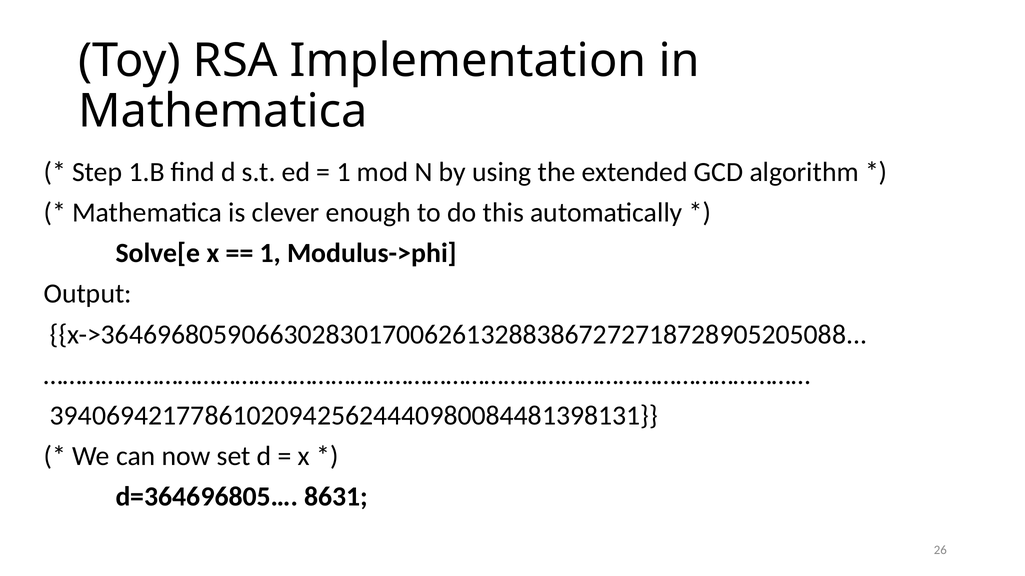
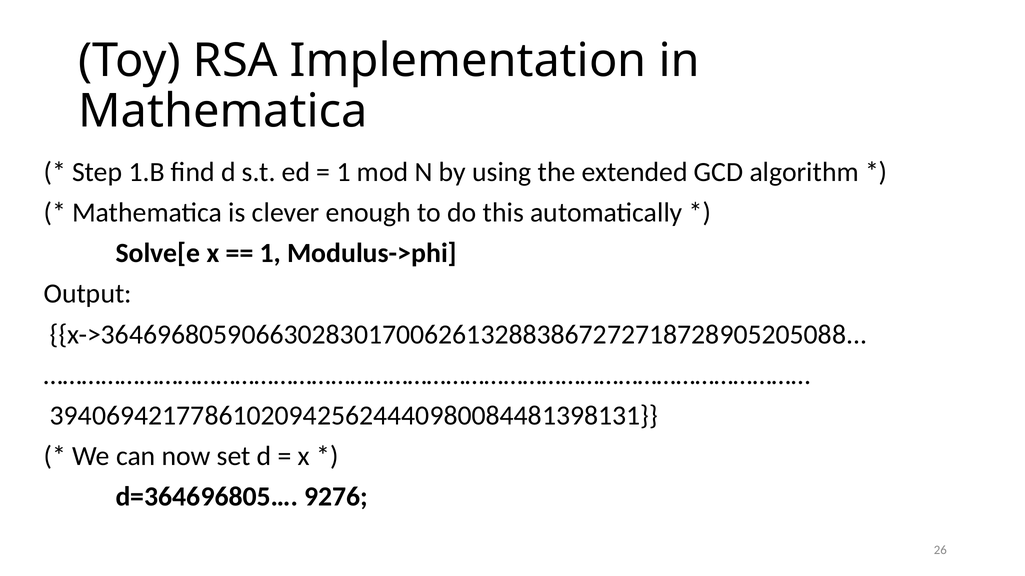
8631: 8631 -> 9276 (336, 497)
